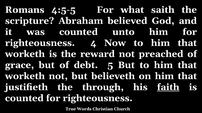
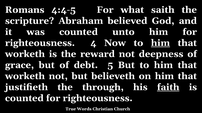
4:5-5: 4:5-5 -> 4:4-5 (64, 10)
him underline: none -> present (160, 43)
preached: preached -> deepness (161, 54)
